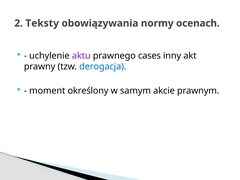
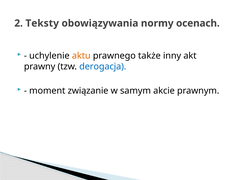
aktu colour: purple -> orange (81, 56)
cases: cases -> także (149, 56)
określony: określony -> związanie (88, 91)
